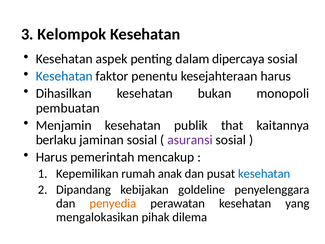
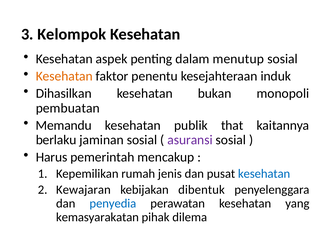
dipercaya: dipercaya -> menutup (238, 59)
Kesehatan colour: blue -> orange (64, 76)
kesejahteraan harus: harus -> induk (276, 76)
Menjamin: Menjamin -> Memandu (64, 125)
anak: anak -> jenis (170, 174)
Dipandang: Dipandang -> Kewajaran (83, 190)
goldeline: goldeline -> dibentuk (201, 190)
penyedia colour: orange -> blue (113, 203)
mengalokasikan: mengalokasikan -> kemasyarakatan (97, 217)
